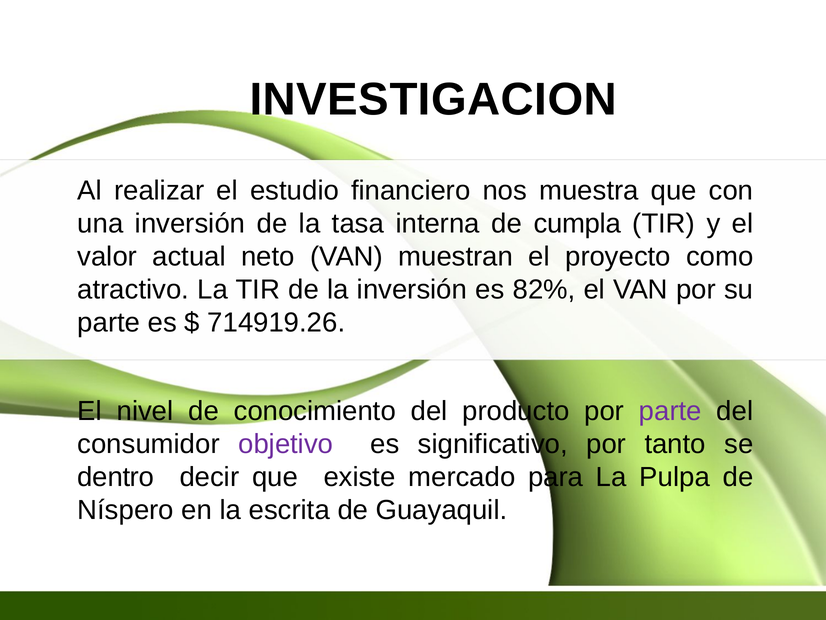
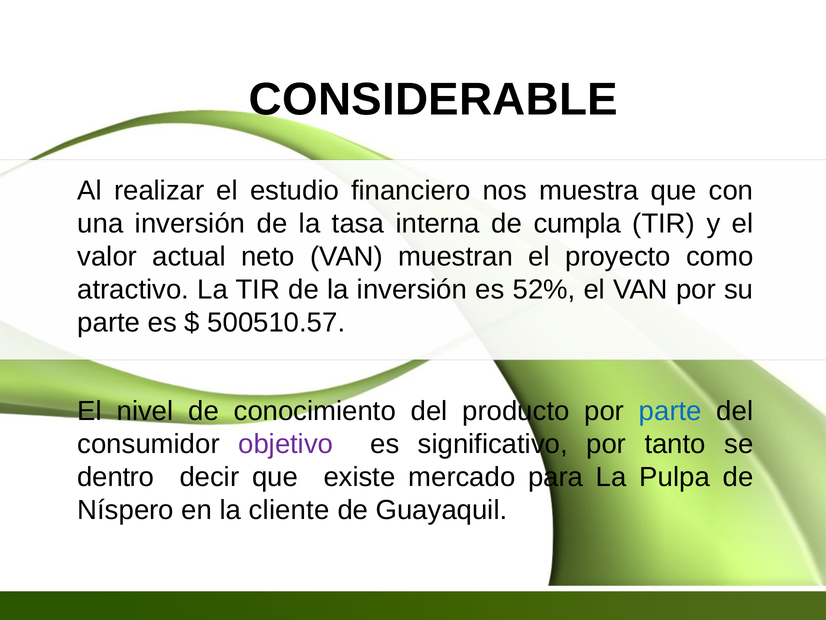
INVESTIGACION: INVESTIGACION -> CONSIDERABLE (433, 99)
82%: 82% -> 52% (544, 289)
714919.26: 714919.26 -> 500510.57 (276, 323)
parte colour: purple -> blue (670, 411)
escrita: escrita -> cliente (289, 510)
